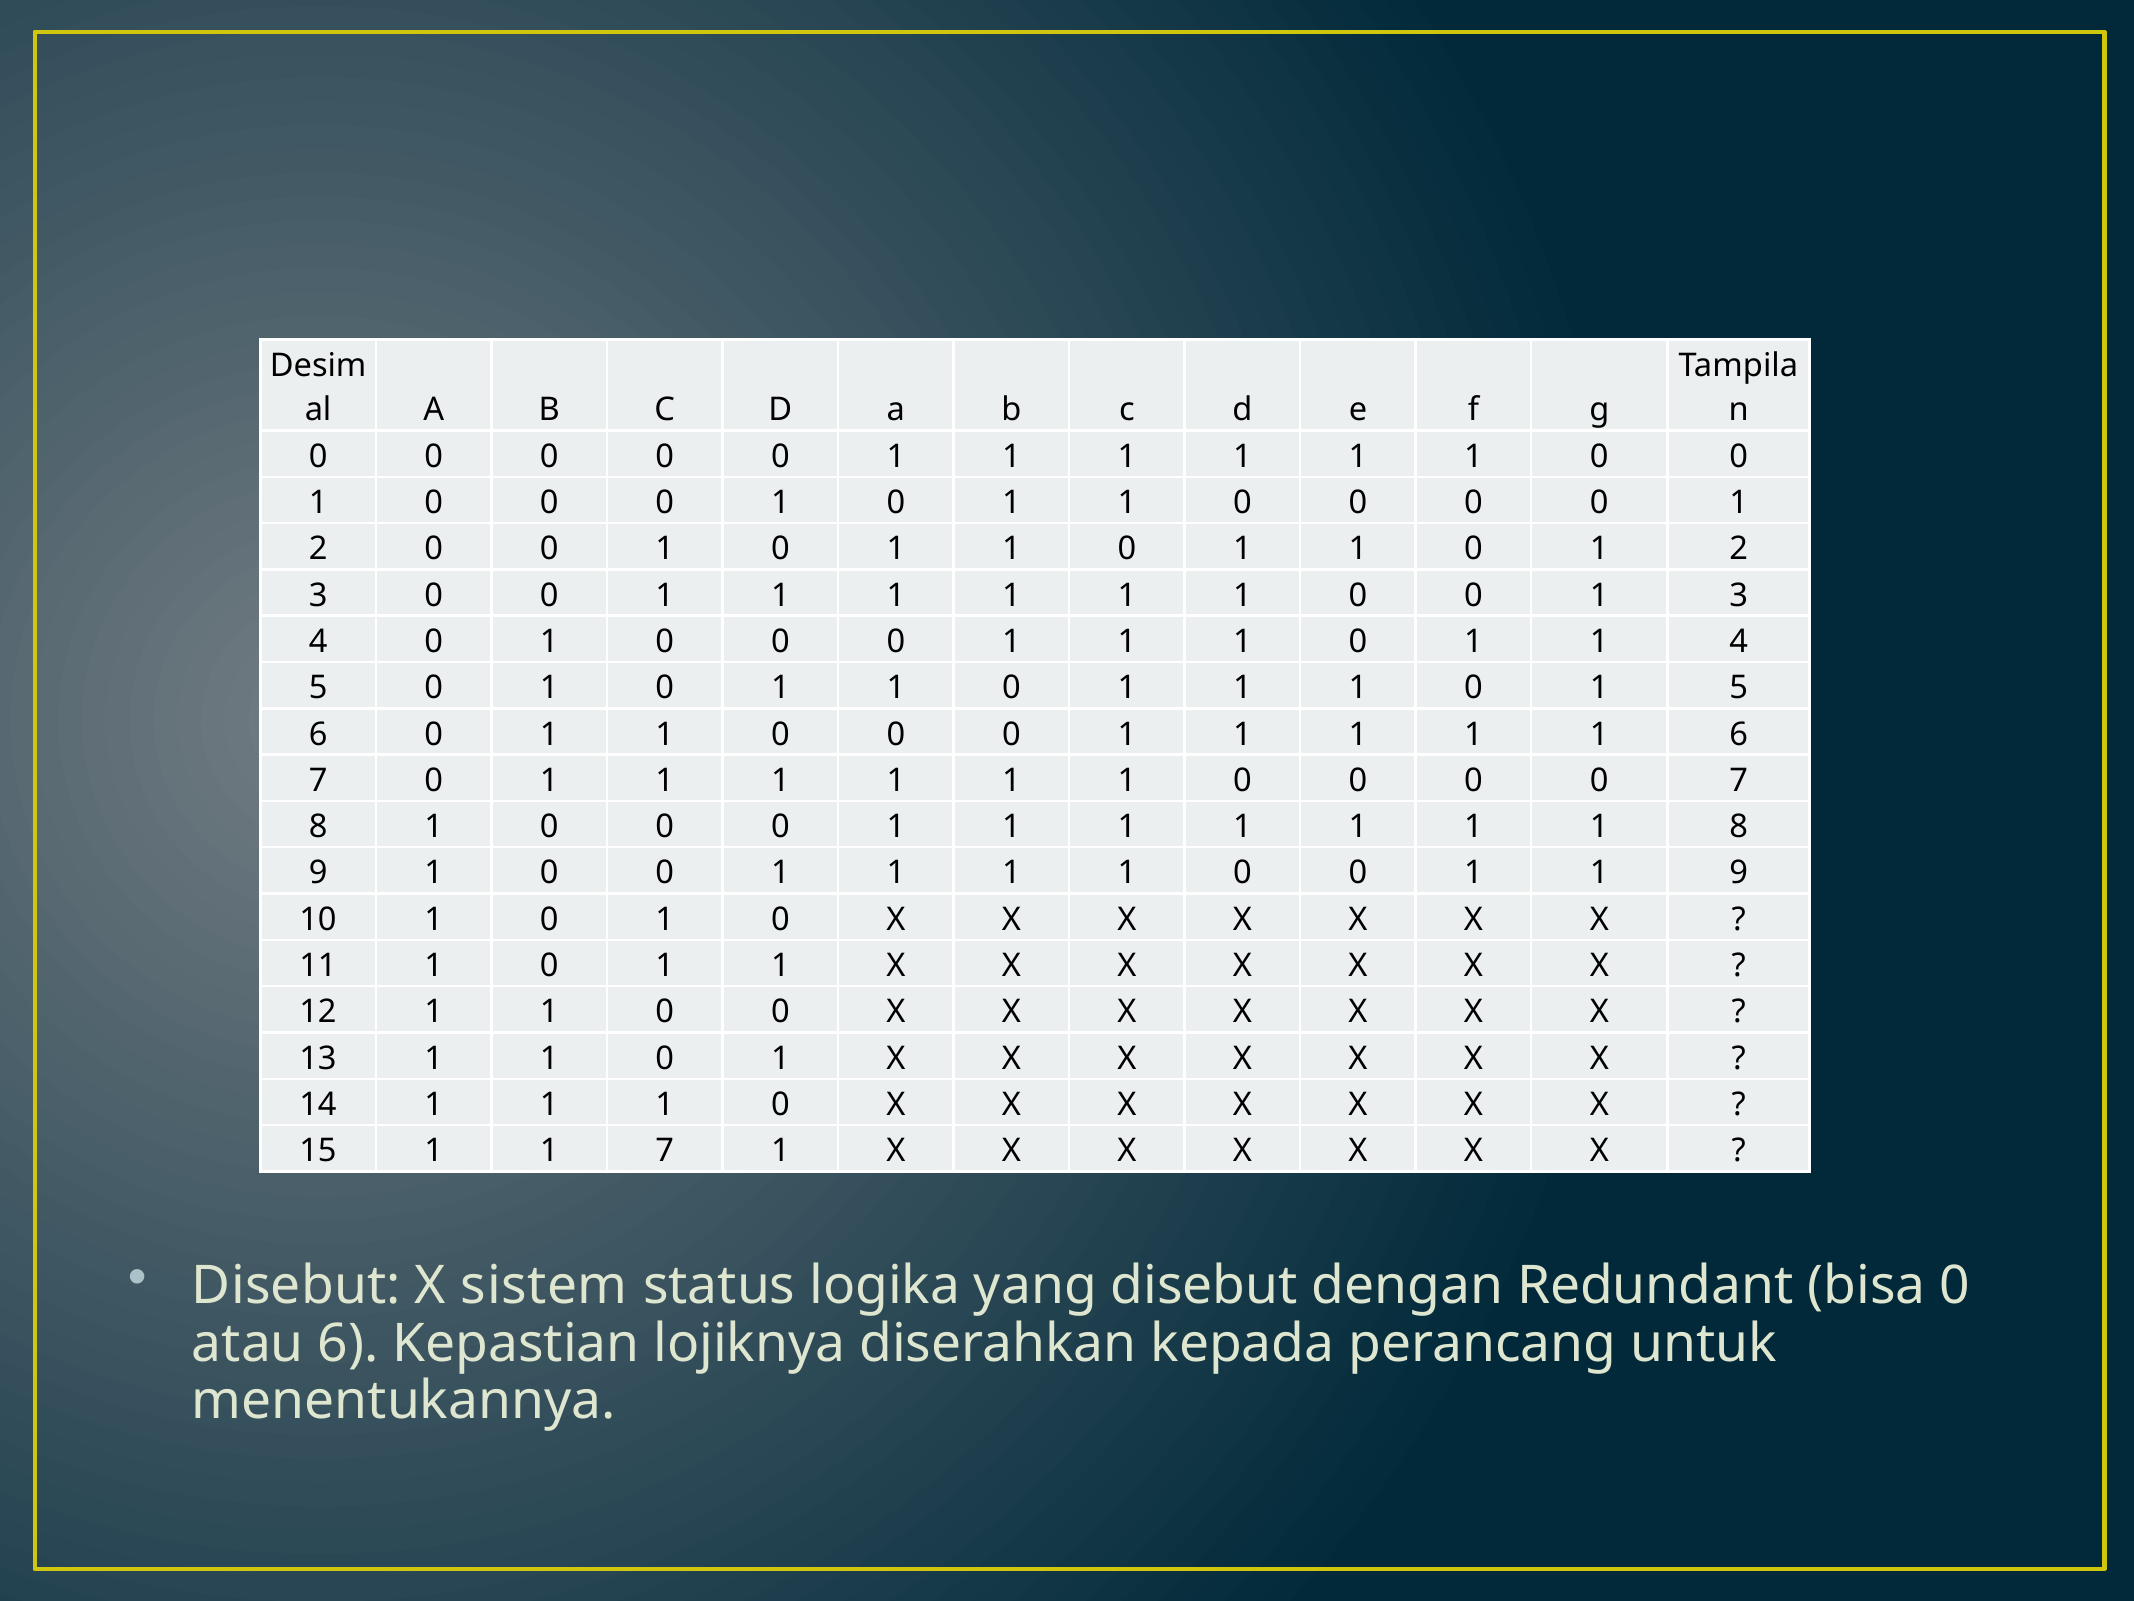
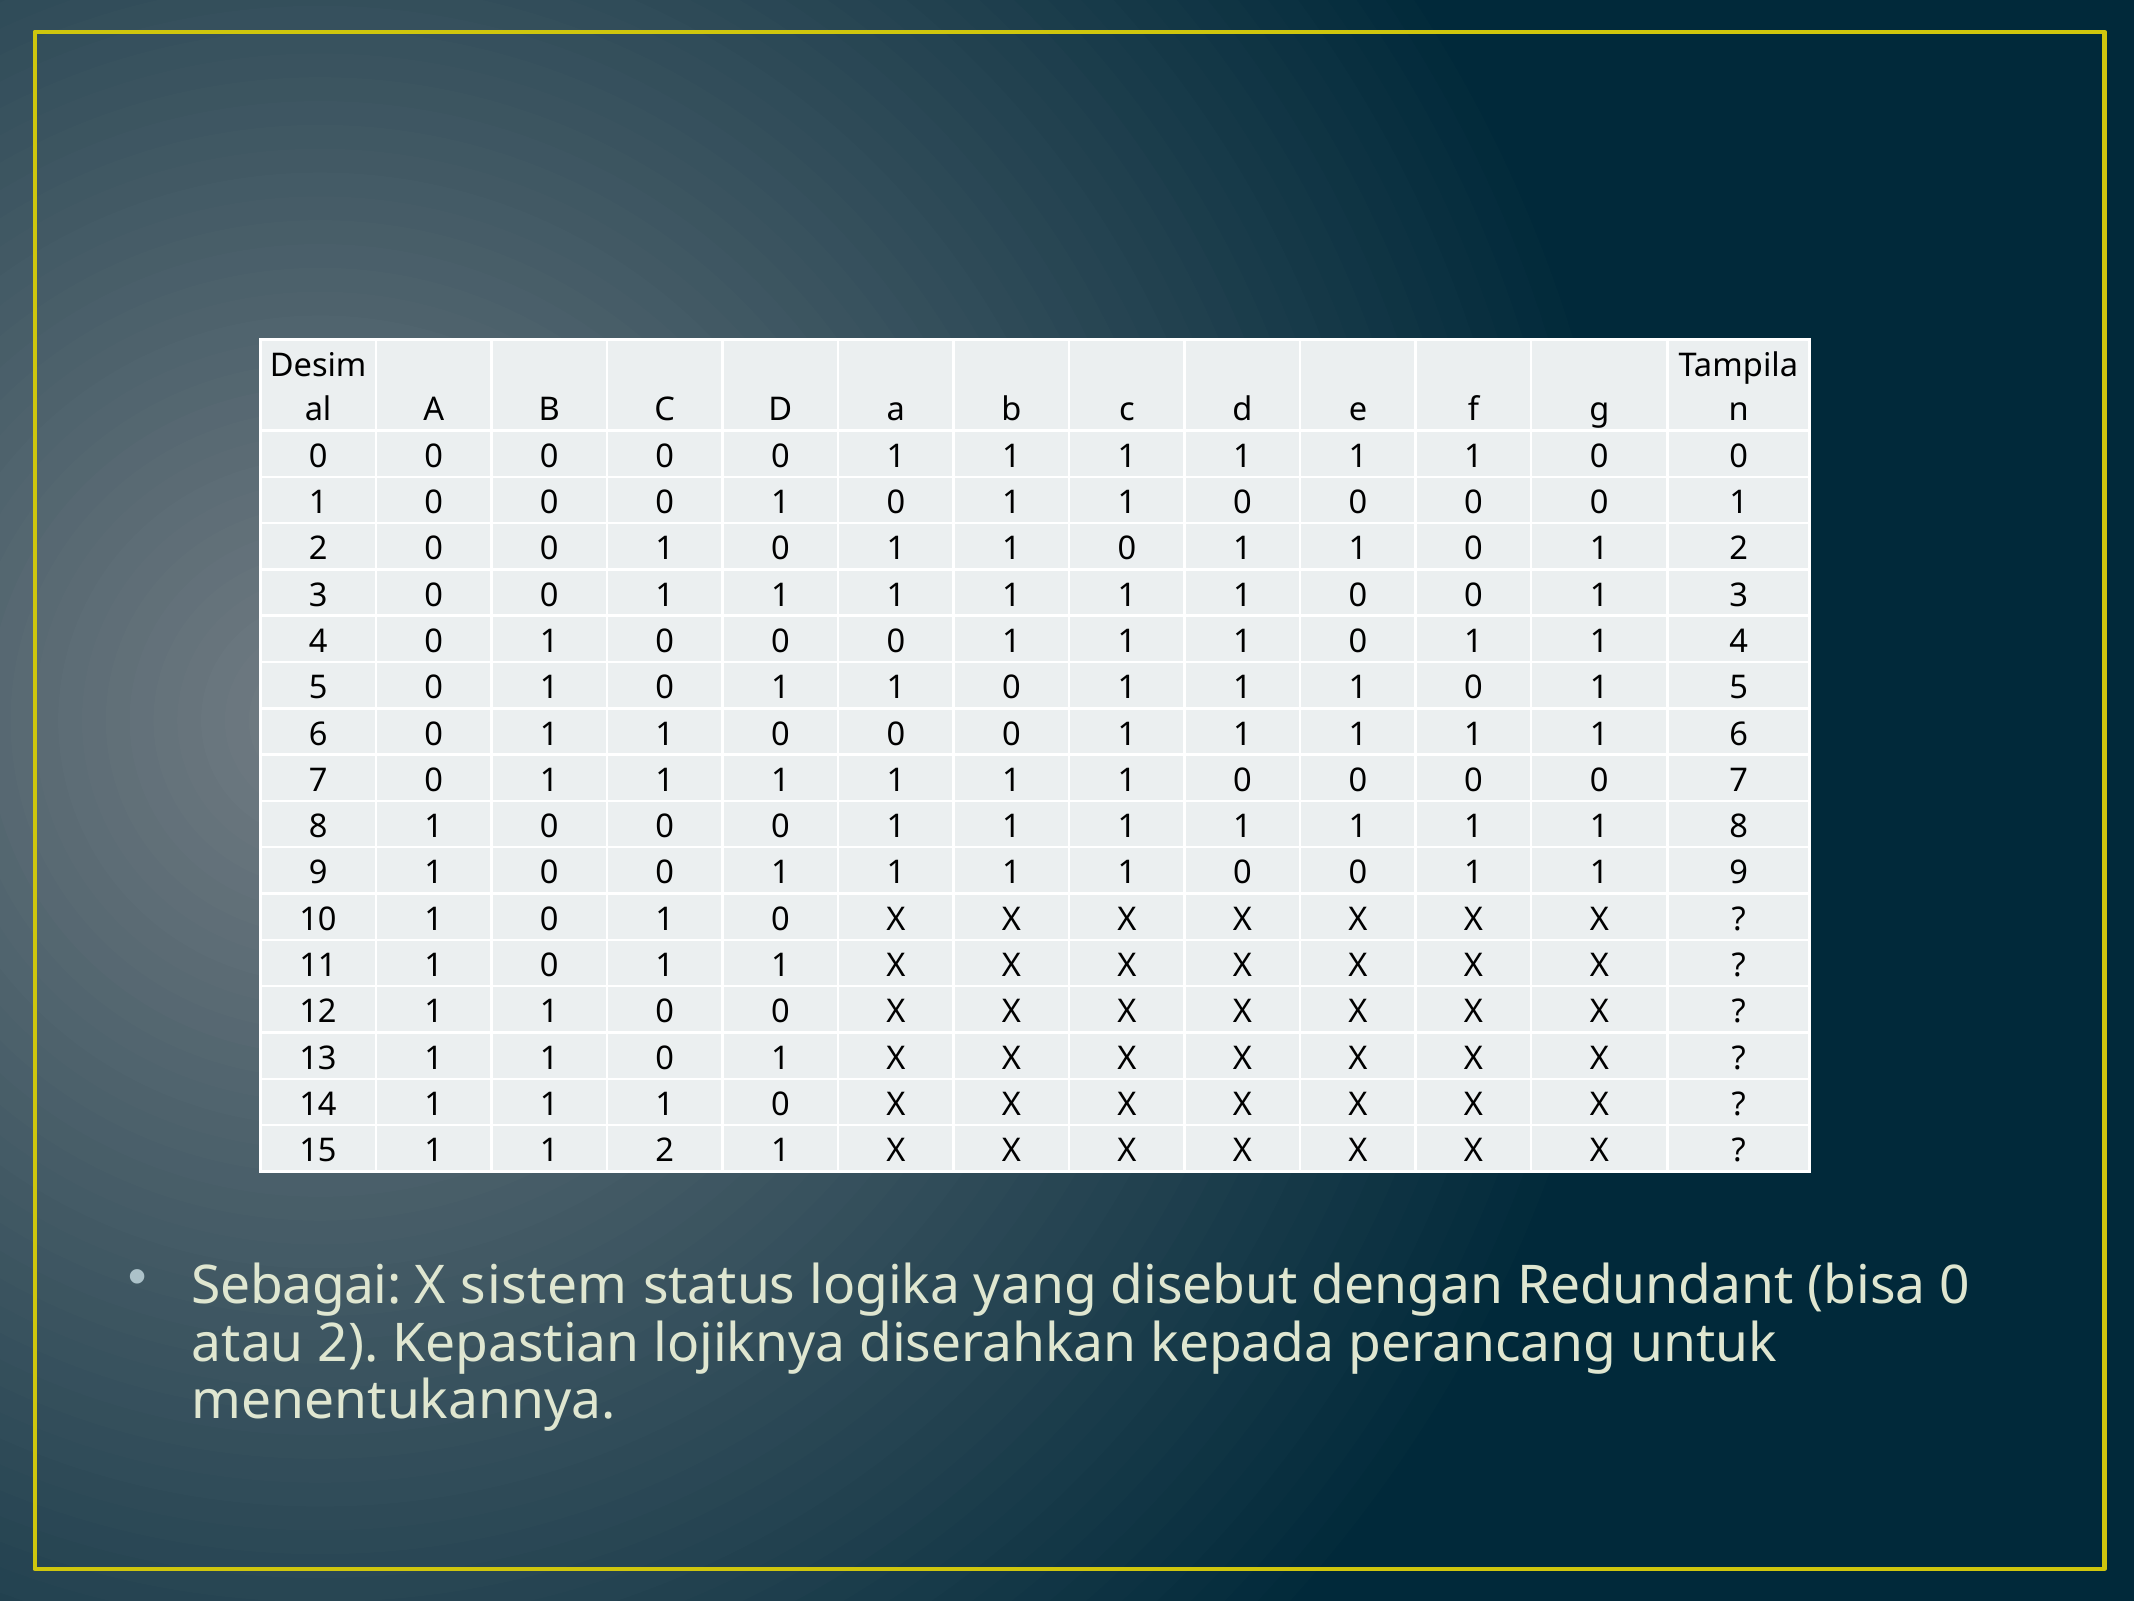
1 1 7: 7 -> 2 (665, 1151)
Disebut: Disebut -> Sebagai (297, 1286)
atau 6: 6 -> 2 (348, 1343)
